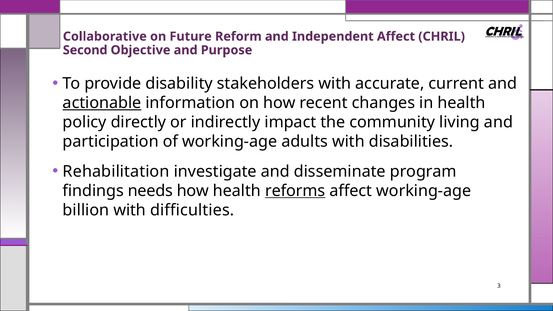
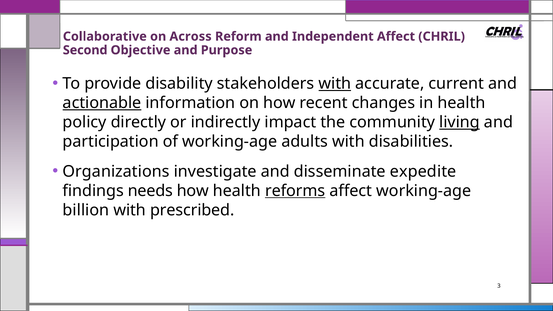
Future: Future -> Across (191, 36)
with underline: none -> present (335, 84)
living underline: none -> present (460, 122)
Rehabilitation: Rehabilitation -> Organizations (116, 171)
program: program -> expedite (423, 171)
difficulties: difficulties -> prescribed (192, 210)
